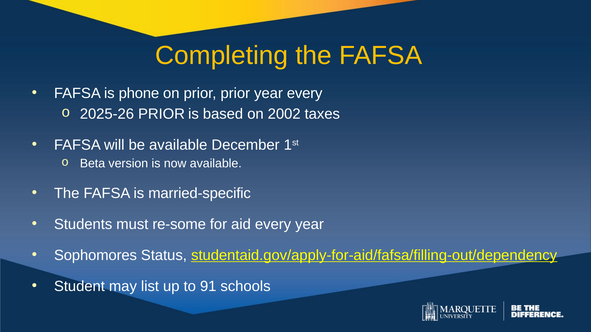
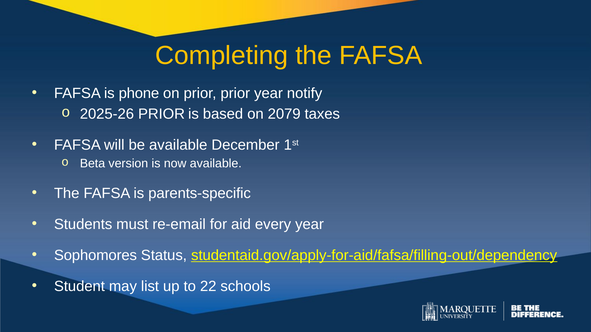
year every: every -> notify (305, 93)
2002: 2002 -> 2079 (284, 114)
married-specific: married-specific -> parents-specific (200, 193)
re-some: re-some -> re-email (179, 224)
91: 91 -> 22 (208, 287)
